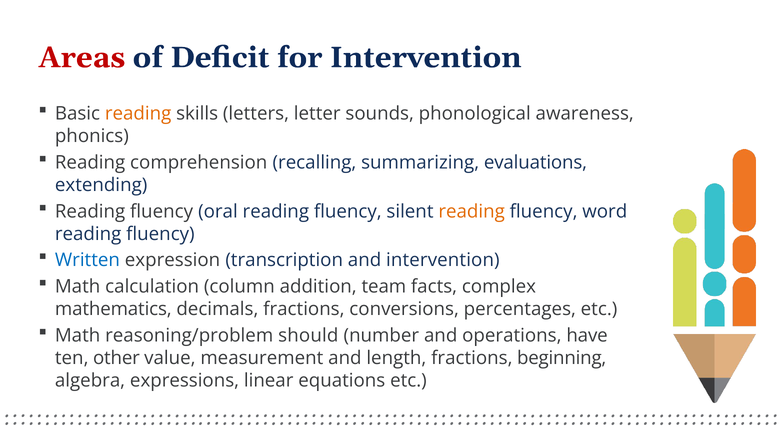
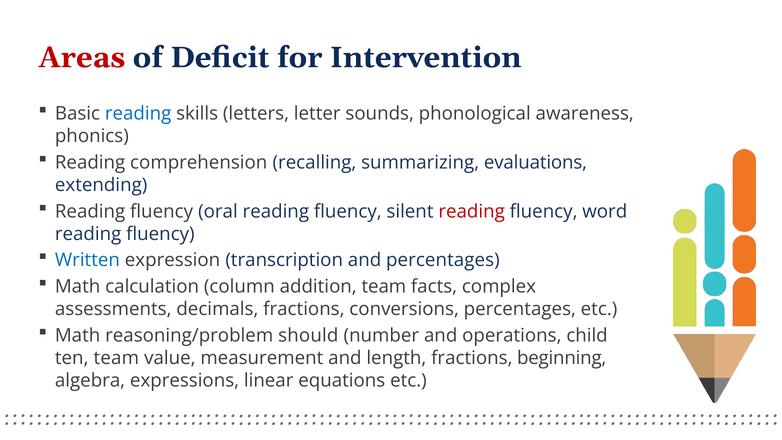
reading colour: orange -> blue (138, 114)
reading colour: orange -> red (472, 211)
and intervention: intervention -> percentages (443, 260)
mathematics: mathematics -> assessments (113, 309)
have: have -> child (587, 336)
ten other: other -> team (116, 358)
